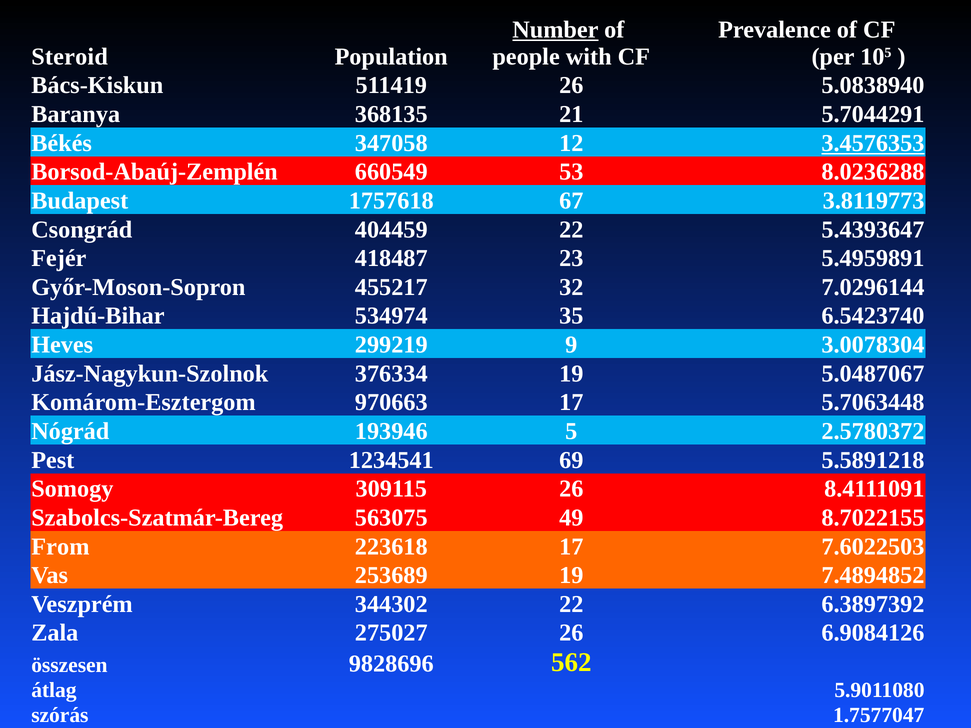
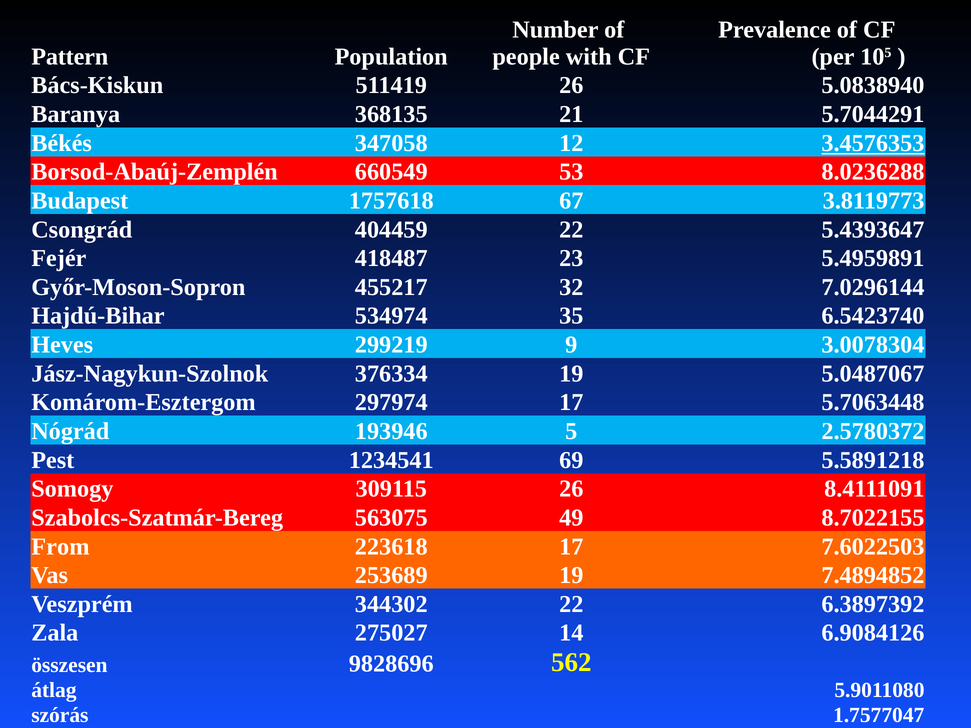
Number underline: present -> none (555, 30)
Steroid: Steroid -> Pattern (70, 57)
970663: 970663 -> 297974 (391, 403)
275027 26: 26 -> 14 (571, 633)
